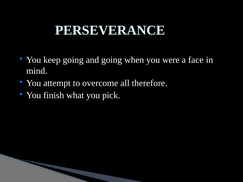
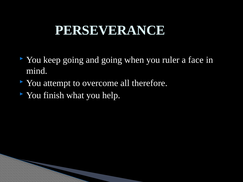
were: were -> ruler (171, 60)
pick: pick -> help (111, 95)
